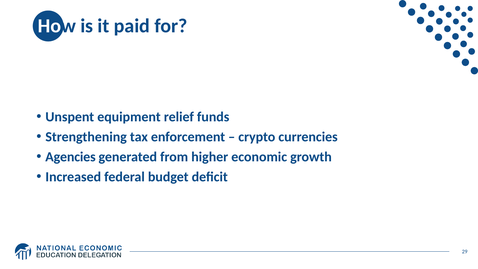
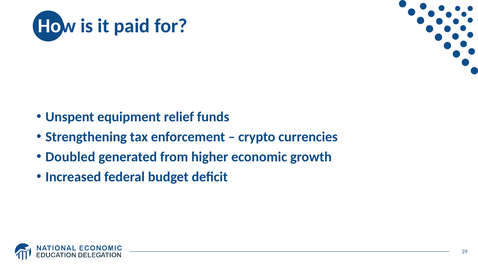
Agencies: Agencies -> Doubled (70, 157)
